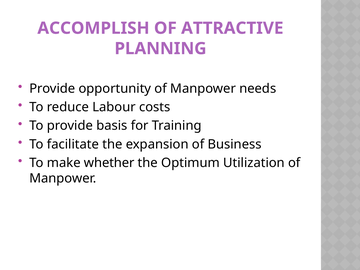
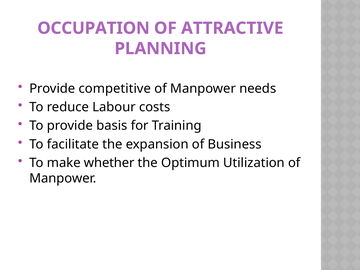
ACCOMPLISH: ACCOMPLISH -> OCCUPATION (94, 28)
opportunity: opportunity -> competitive (115, 88)
